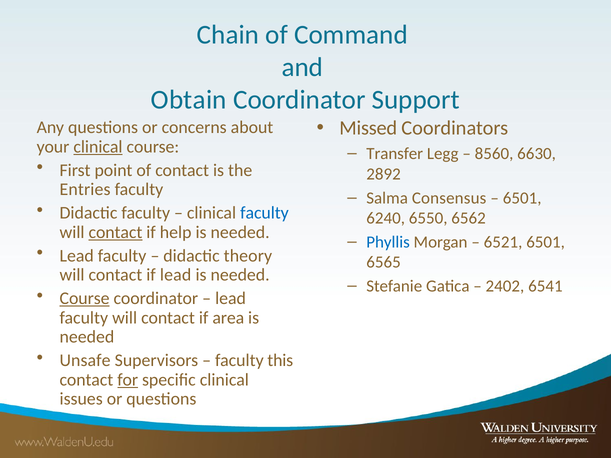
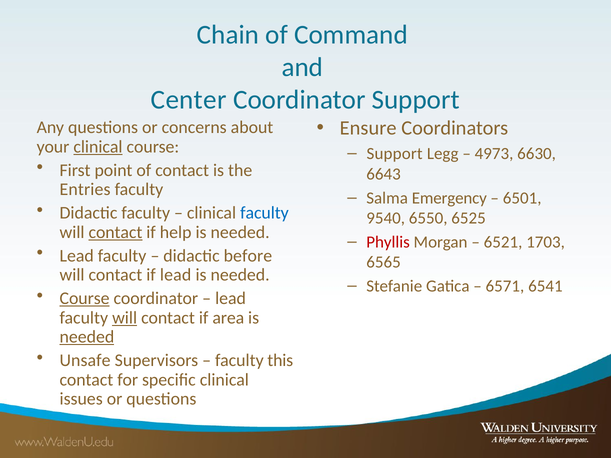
Obtain: Obtain -> Center (189, 100)
Missed: Missed -> Ensure (368, 128)
Transfer: Transfer -> Support (395, 154)
8560: 8560 -> 4973 (494, 154)
2892: 2892 -> 6643 (384, 174)
Consensus: Consensus -> Emergency (449, 198)
6240: 6240 -> 9540 (386, 218)
6562: 6562 -> 6525 (469, 218)
Phyllis colour: blue -> red (388, 242)
6521 6501: 6501 -> 1703 (546, 242)
theory: theory -> before (248, 256)
2402: 2402 -> 6571 (505, 286)
will underline: none -> present (125, 318)
needed underline: none -> present (87, 337)
for underline: present -> none (128, 380)
